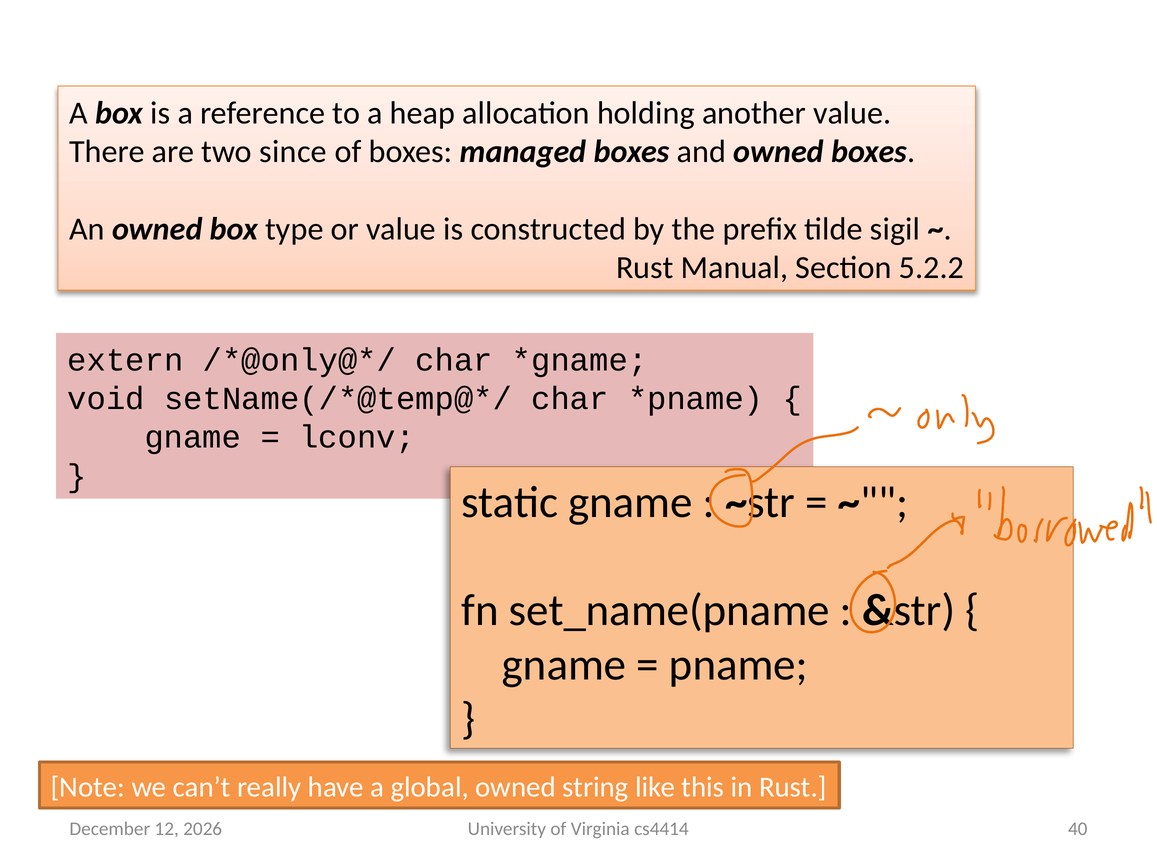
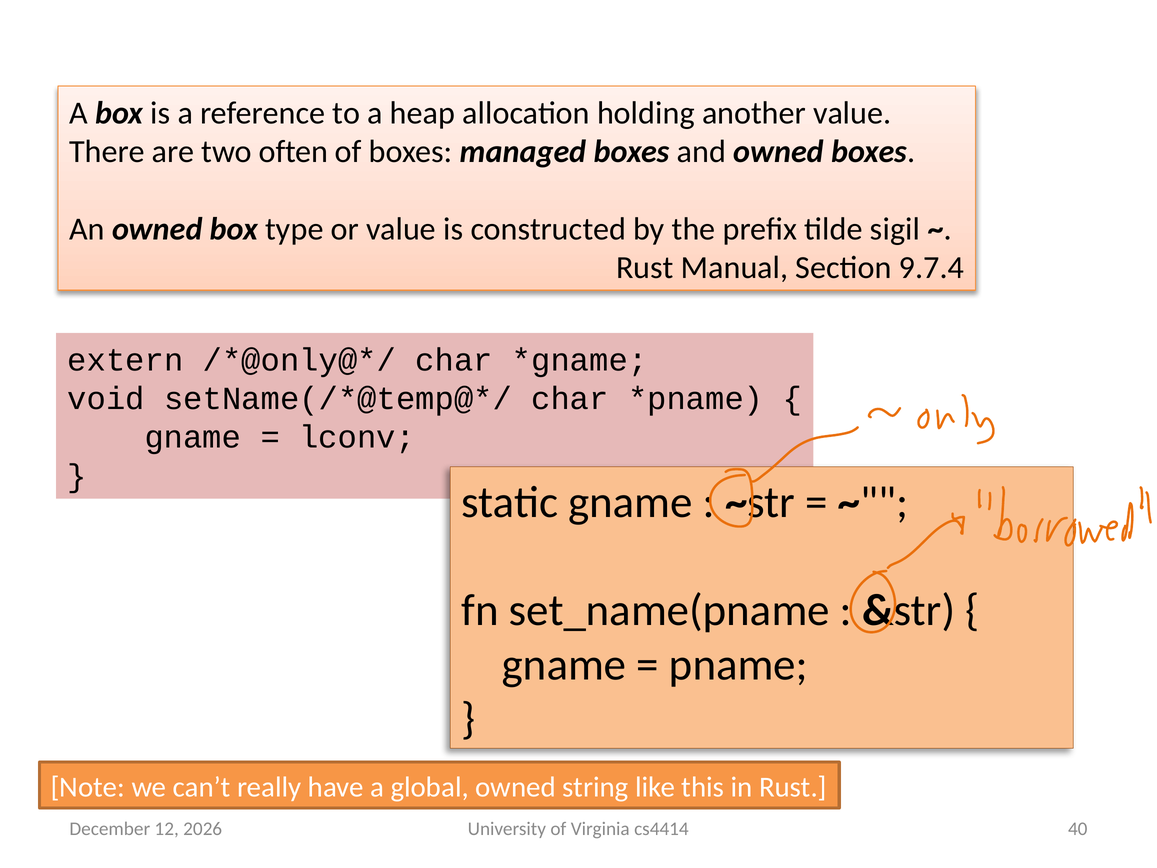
since: since -> often (293, 152)
5.2.2: 5.2.2 -> 9.7.4 (932, 267)
